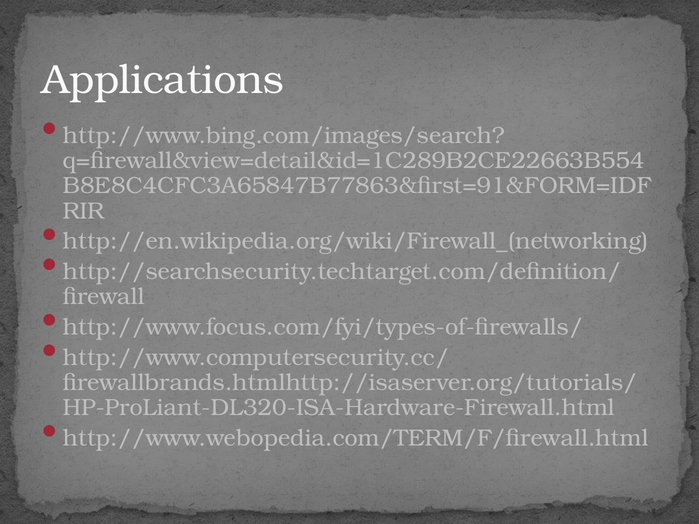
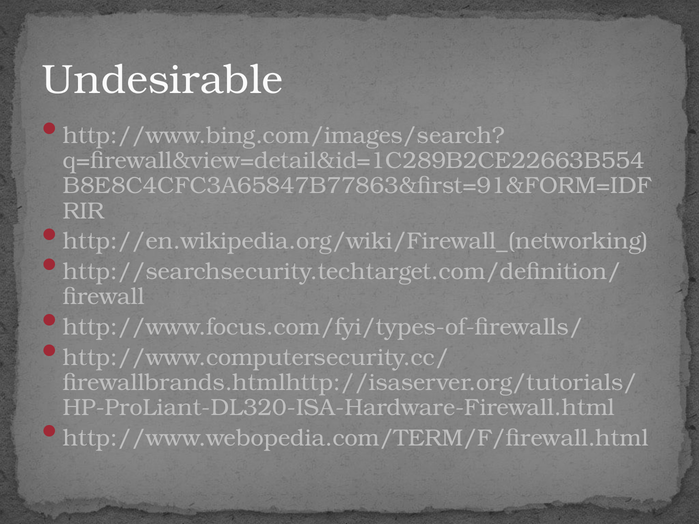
Applications: Applications -> Undesirable (163, 80)
